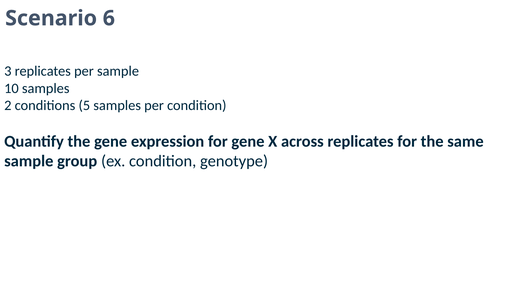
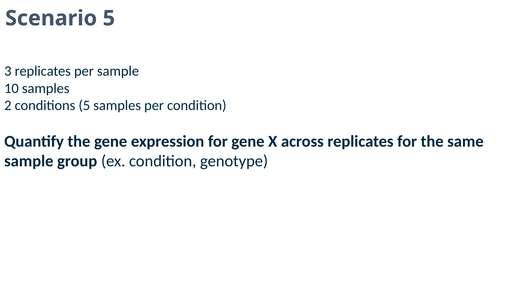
Scenario 6: 6 -> 5 (109, 18)
